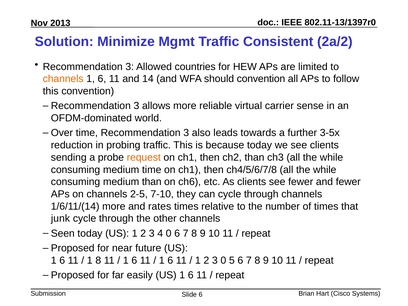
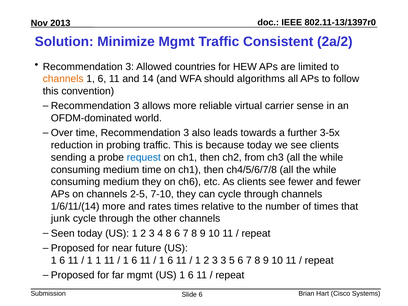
should convention: convention -> algorithms (261, 79)
request colour: orange -> blue (144, 157)
ch2 than: than -> from (255, 157)
medium than: than -> they (152, 182)
4 0: 0 -> 8 (169, 233)
1 8: 8 -> 1 (98, 260)
3 0: 0 -> 3 (223, 260)
far easily: easily -> mgmt (140, 275)
